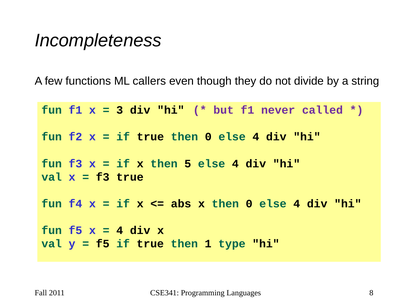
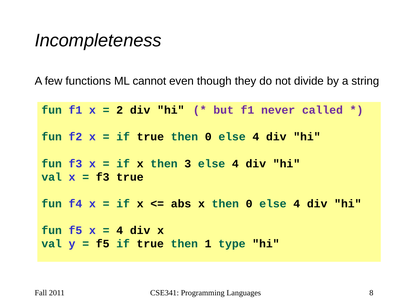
callers: callers -> cannot (149, 81)
3: 3 -> 2 (120, 110)
5: 5 -> 3 (188, 164)
